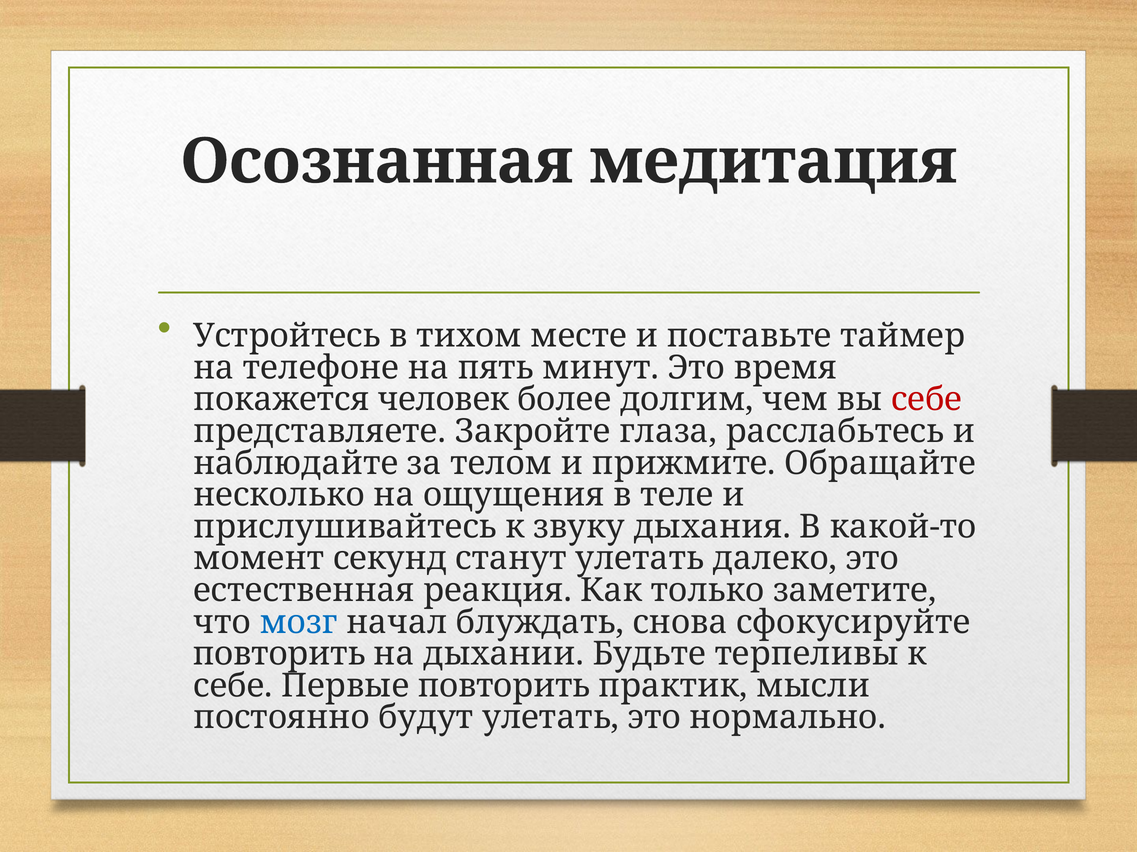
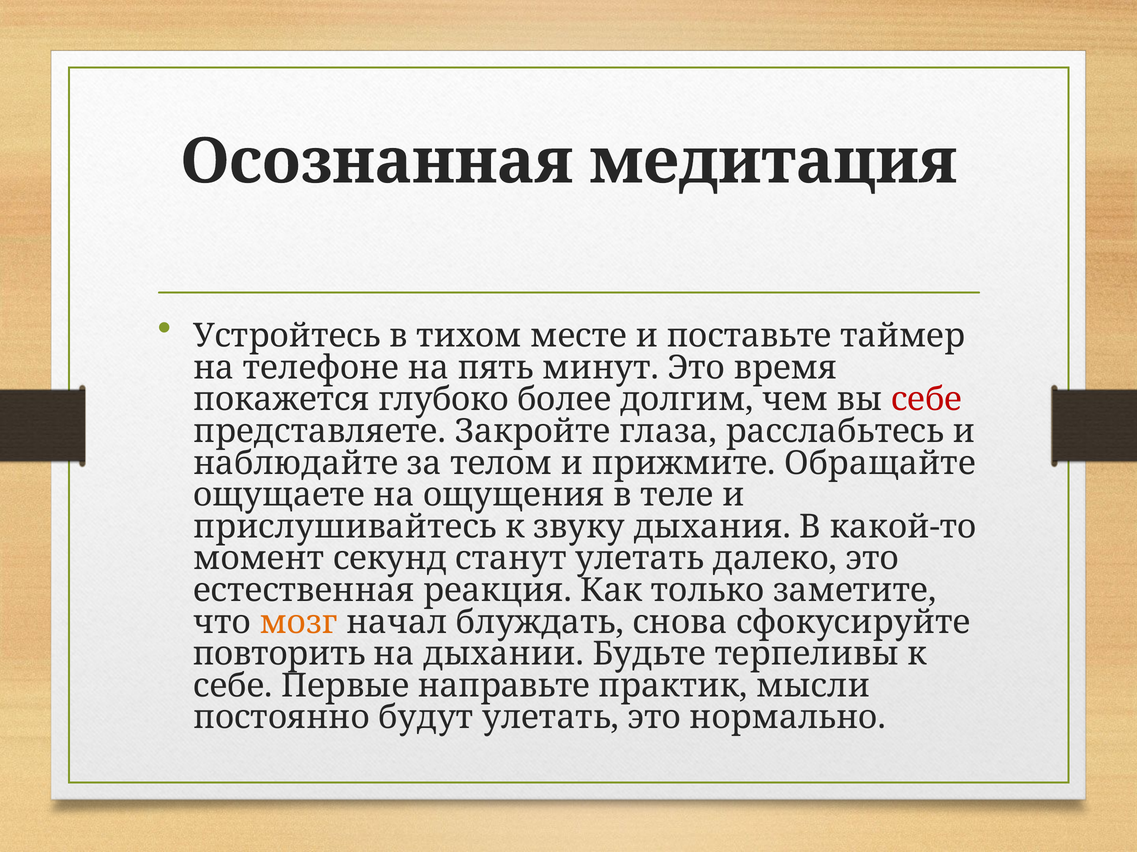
человек: человек -> глубоко (444, 400)
несколько: несколько -> ощущаете (279, 495)
мозг colour: blue -> orange (299, 623)
Первые повторить: повторить -> направьте (504, 686)
